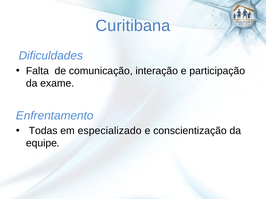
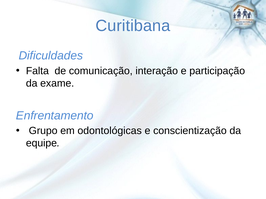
Todas: Todas -> Grupo (43, 131)
especializado: especializado -> odontológicas (110, 131)
